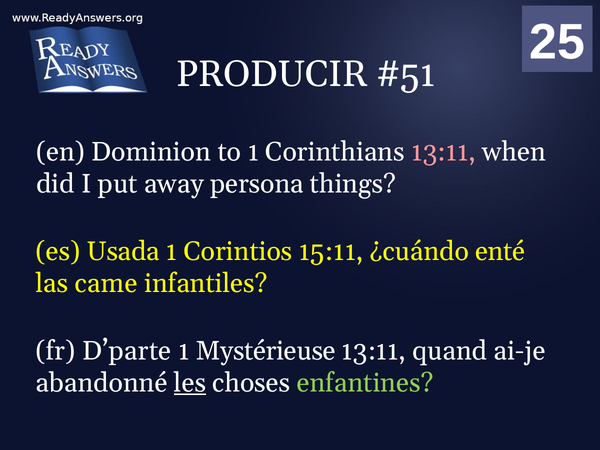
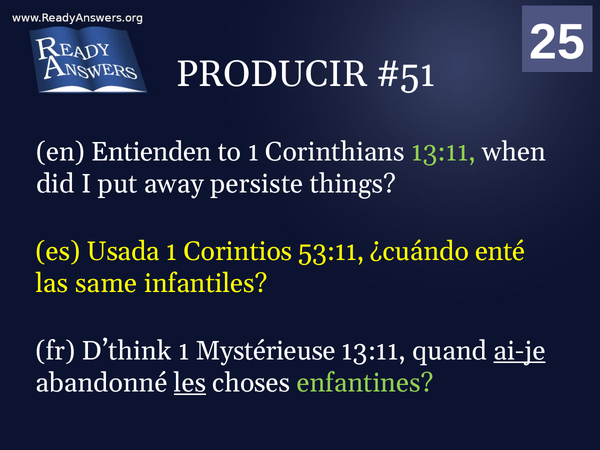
Dominion: Dominion -> Entienden (151, 152)
13:11 colour: pink -> light green (443, 152)
persona: persona -> persiste (257, 184)
15:11: 15:11 -> 53:11 (331, 251)
came: came -> same (106, 283)
D’parte: D’parte -> D’think (127, 351)
ai-je underline: none -> present (520, 351)
